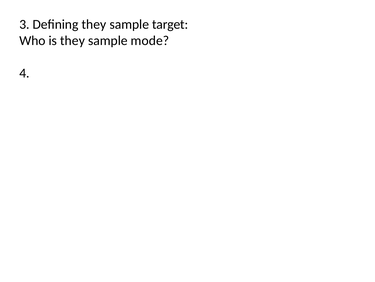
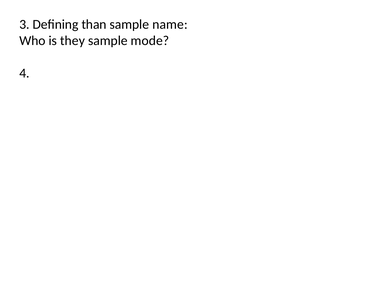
Defining they: they -> than (94, 24)
target: target -> name (170, 24)
